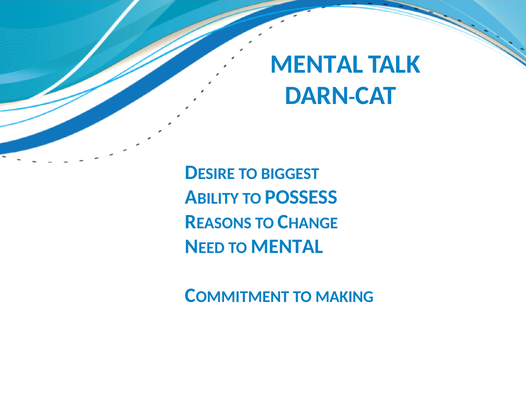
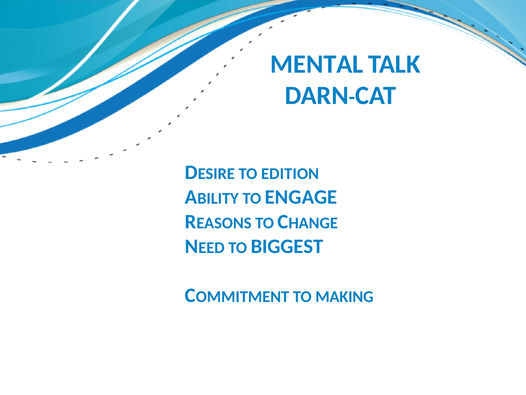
BIGGEST: BIGGEST -> EDITION (290, 174)
POSSESS: POSSESS -> ENGAGE (301, 197)
TO MENTAL: MENTAL -> BIGGEST (287, 246)
